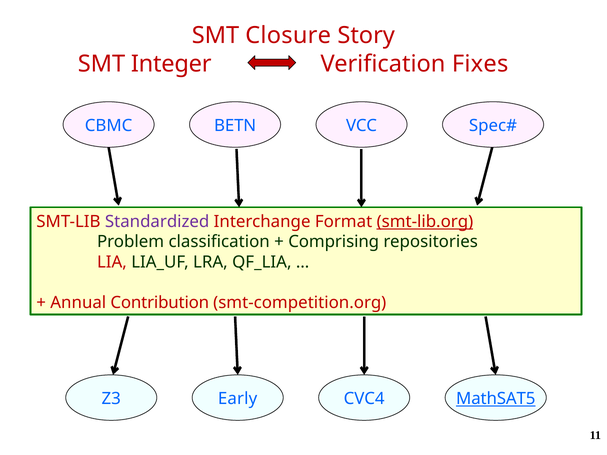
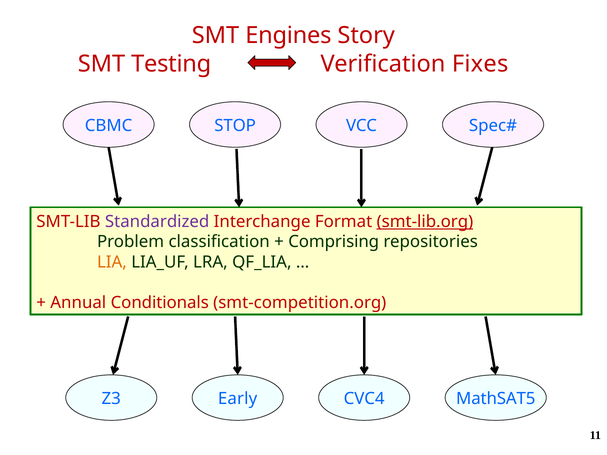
Closure: Closure -> Engines (288, 36)
Integer: Integer -> Testing (171, 64)
BETN: BETN -> STOP (235, 126)
LIA colour: red -> orange (112, 262)
Contribution: Contribution -> Conditionals (160, 303)
MathSAT5 underline: present -> none (496, 399)
